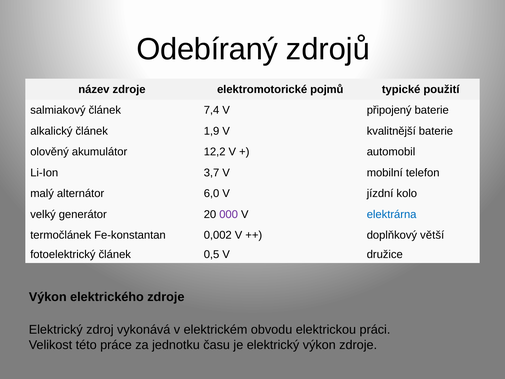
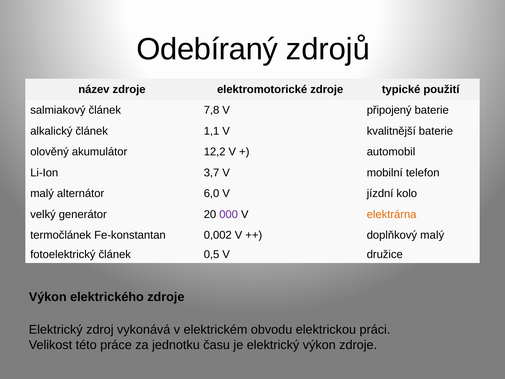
elektromotorické pojmů: pojmů -> zdroje (327, 89)
7,4: 7,4 -> 7,8 (212, 110)
1,9: 1,9 -> 1,1 (212, 131)
elektrárna colour: blue -> orange (392, 214)
doplňkový větší: větší -> malý (432, 235)
